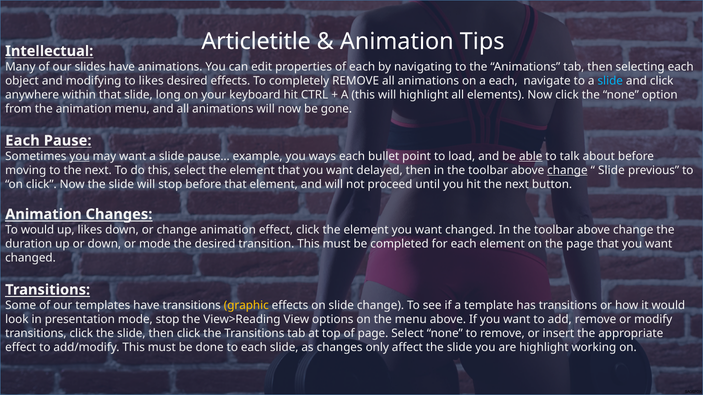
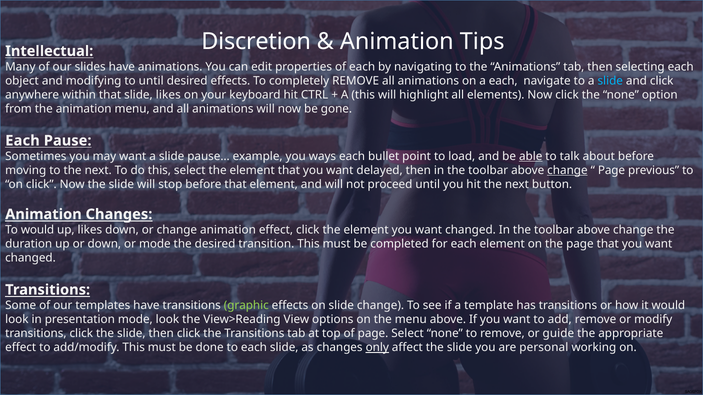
Articletitle: Articletitle -> Discretion (256, 41)
to likes: likes -> until (151, 81)
slide long: long -> likes (168, 95)
you underline: present -> none (80, 156)
Slide: Slide -> Page (611, 170)
graphic colour: yellow -> light green (246, 306)
mode stop: stop -> look (167, 320)
insert: insert -> guide (558, 334)
only underline: none -> present (377, 348)
are highlight: highlight -> personal (544, 348)
